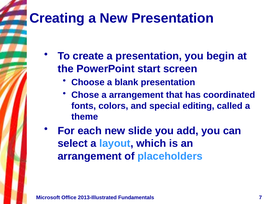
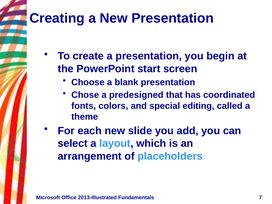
a arrangement: arrangement -> predesigned (136, 95)
